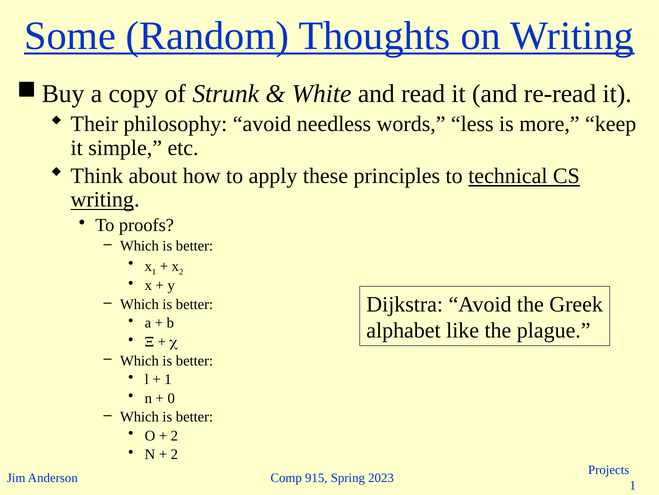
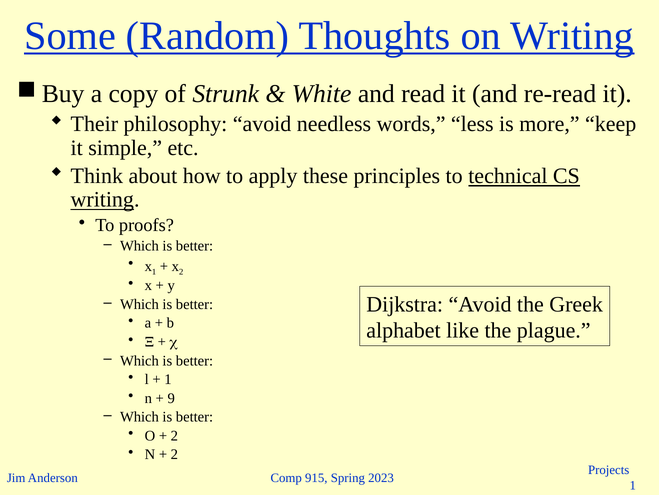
0: 0 -> 9 (171, 398)
